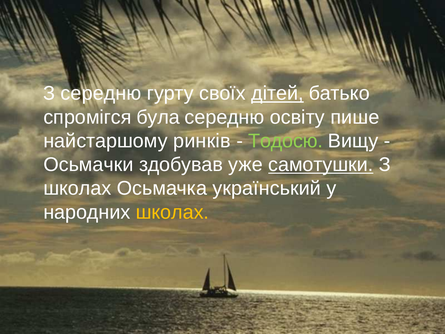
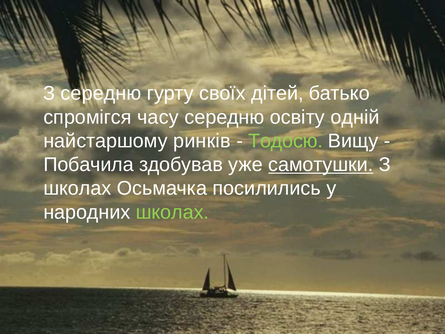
дітей underline: present -> none (277, 93)
була: була -> часу (158, 117)
пише: пише -> одній (355, 117)
Осьмачки: Осьмачки -> Побачила (89, 165)
український: український -> посилились (267, 188)
школах colour: yellow -> light green (172, 212)
